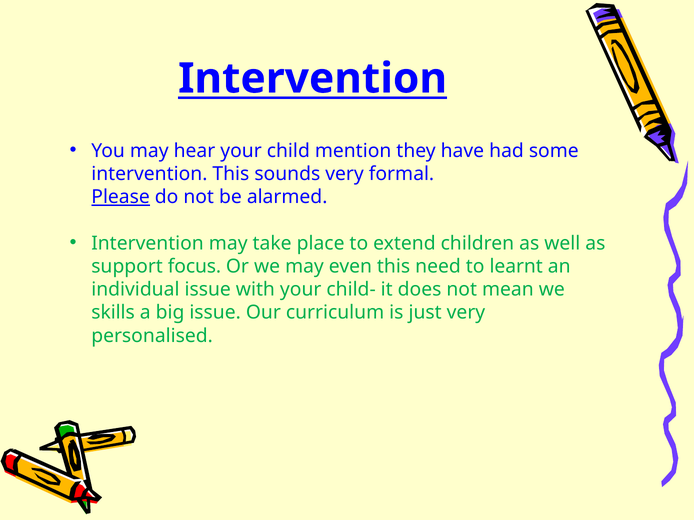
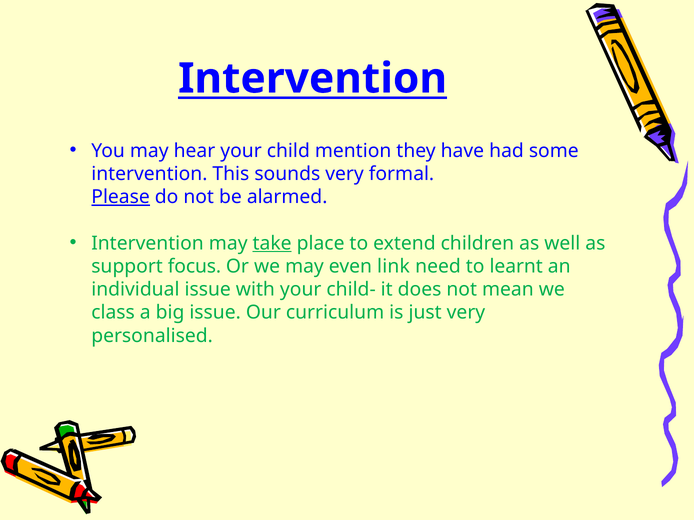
take underline: none -> present (272, 243)
even this: this -> link (393, 267)
skills: skills -> class (113, 313)
